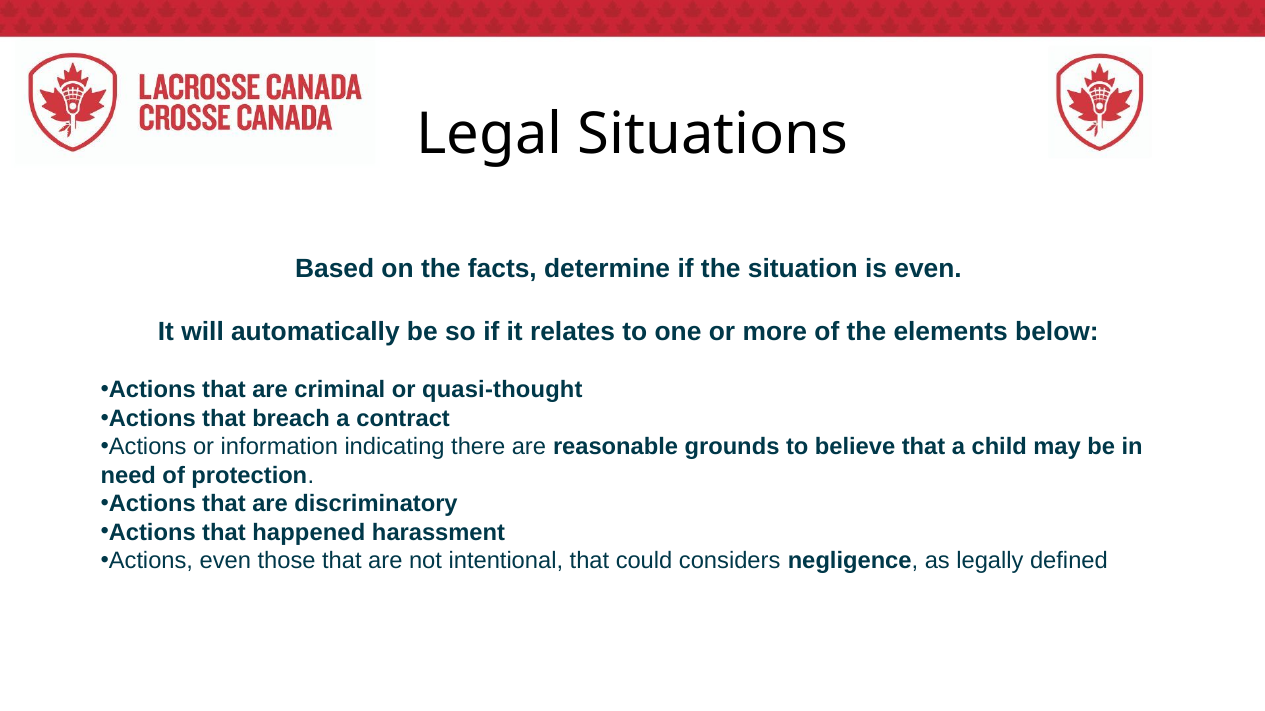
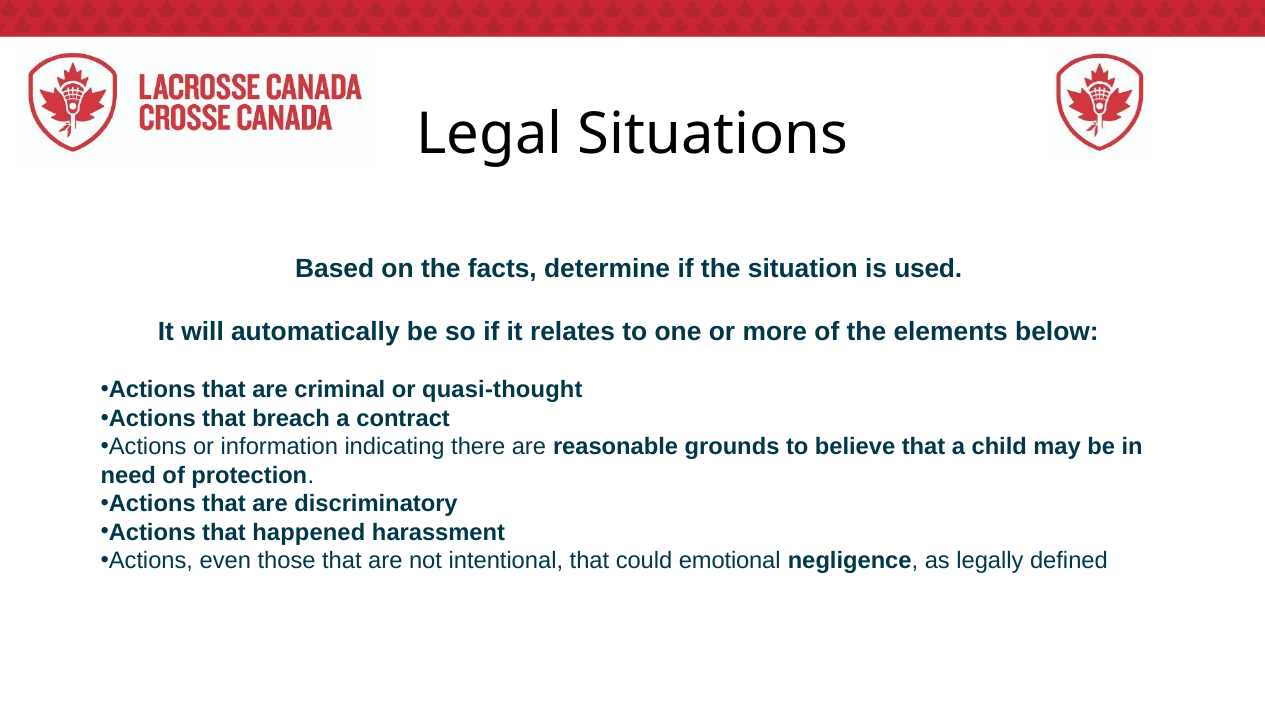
is even: even -> used (928, 269)
considers: considers -> emotional (730, 561)
